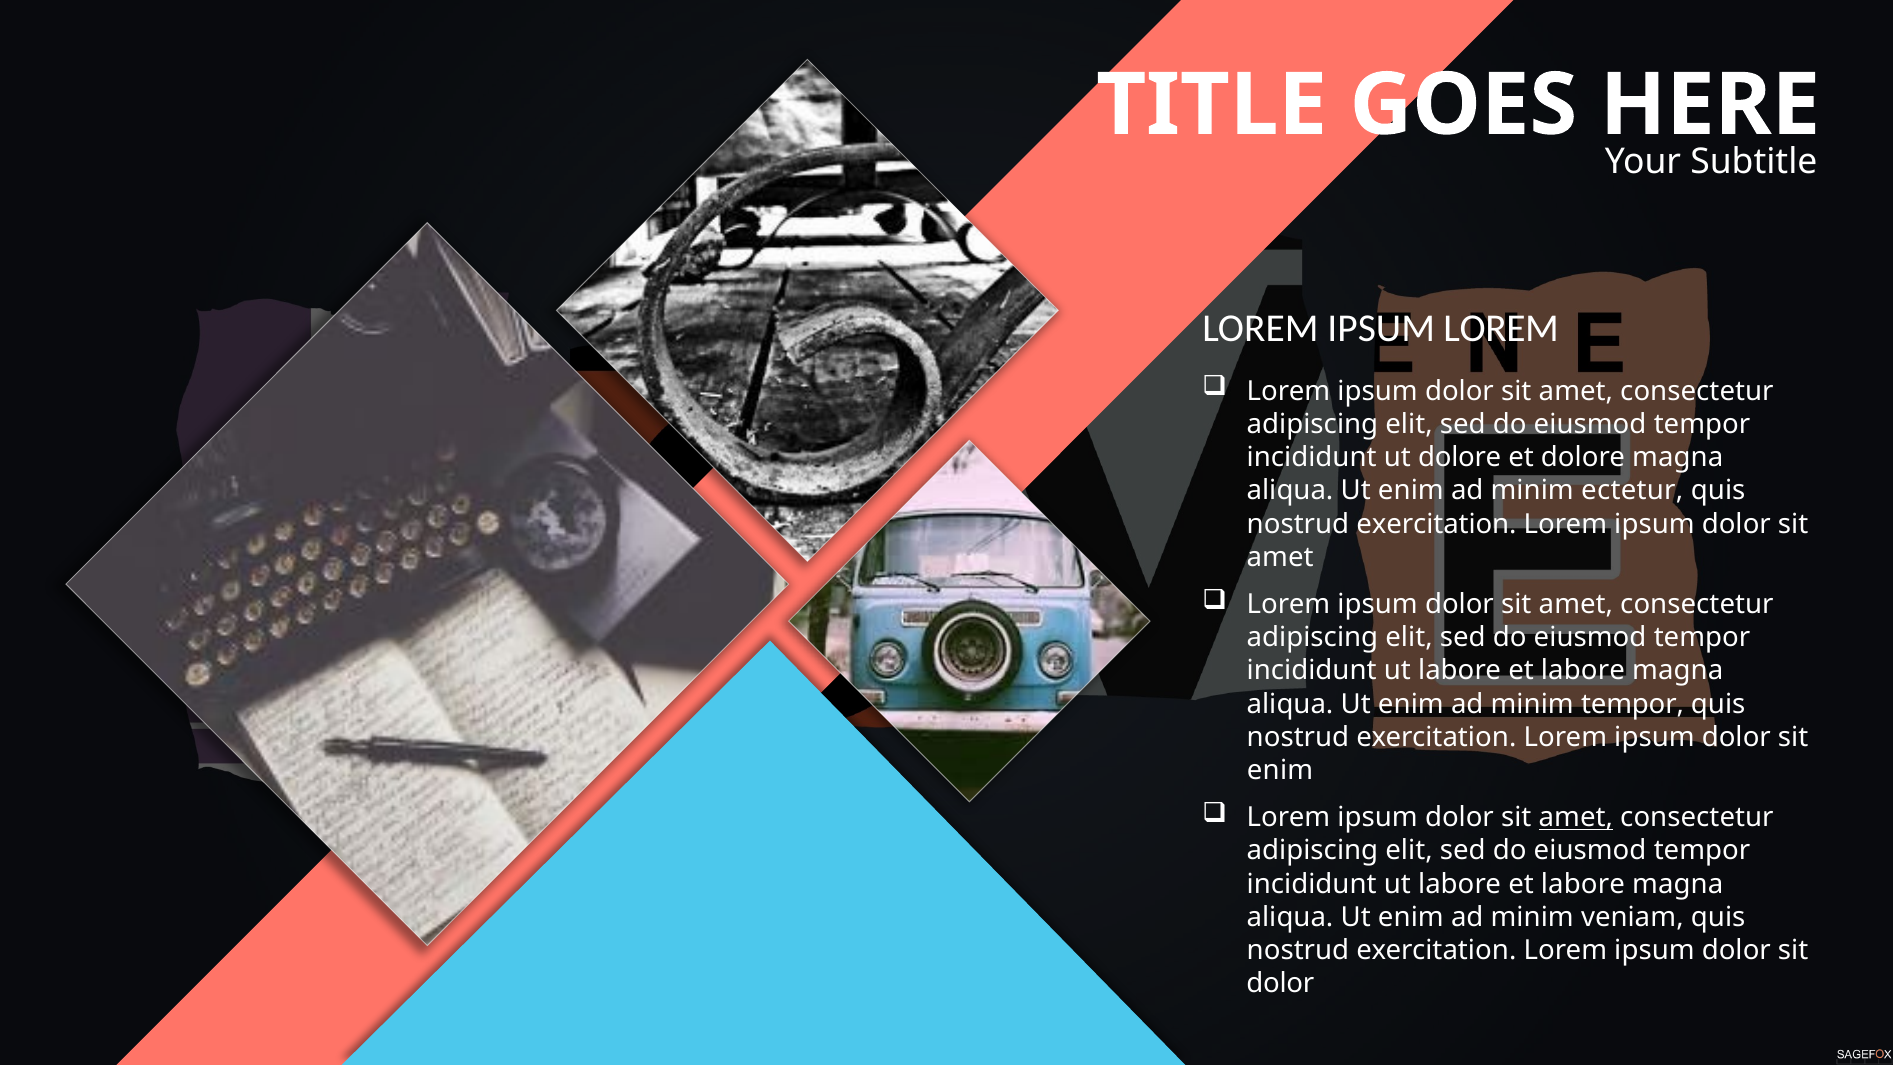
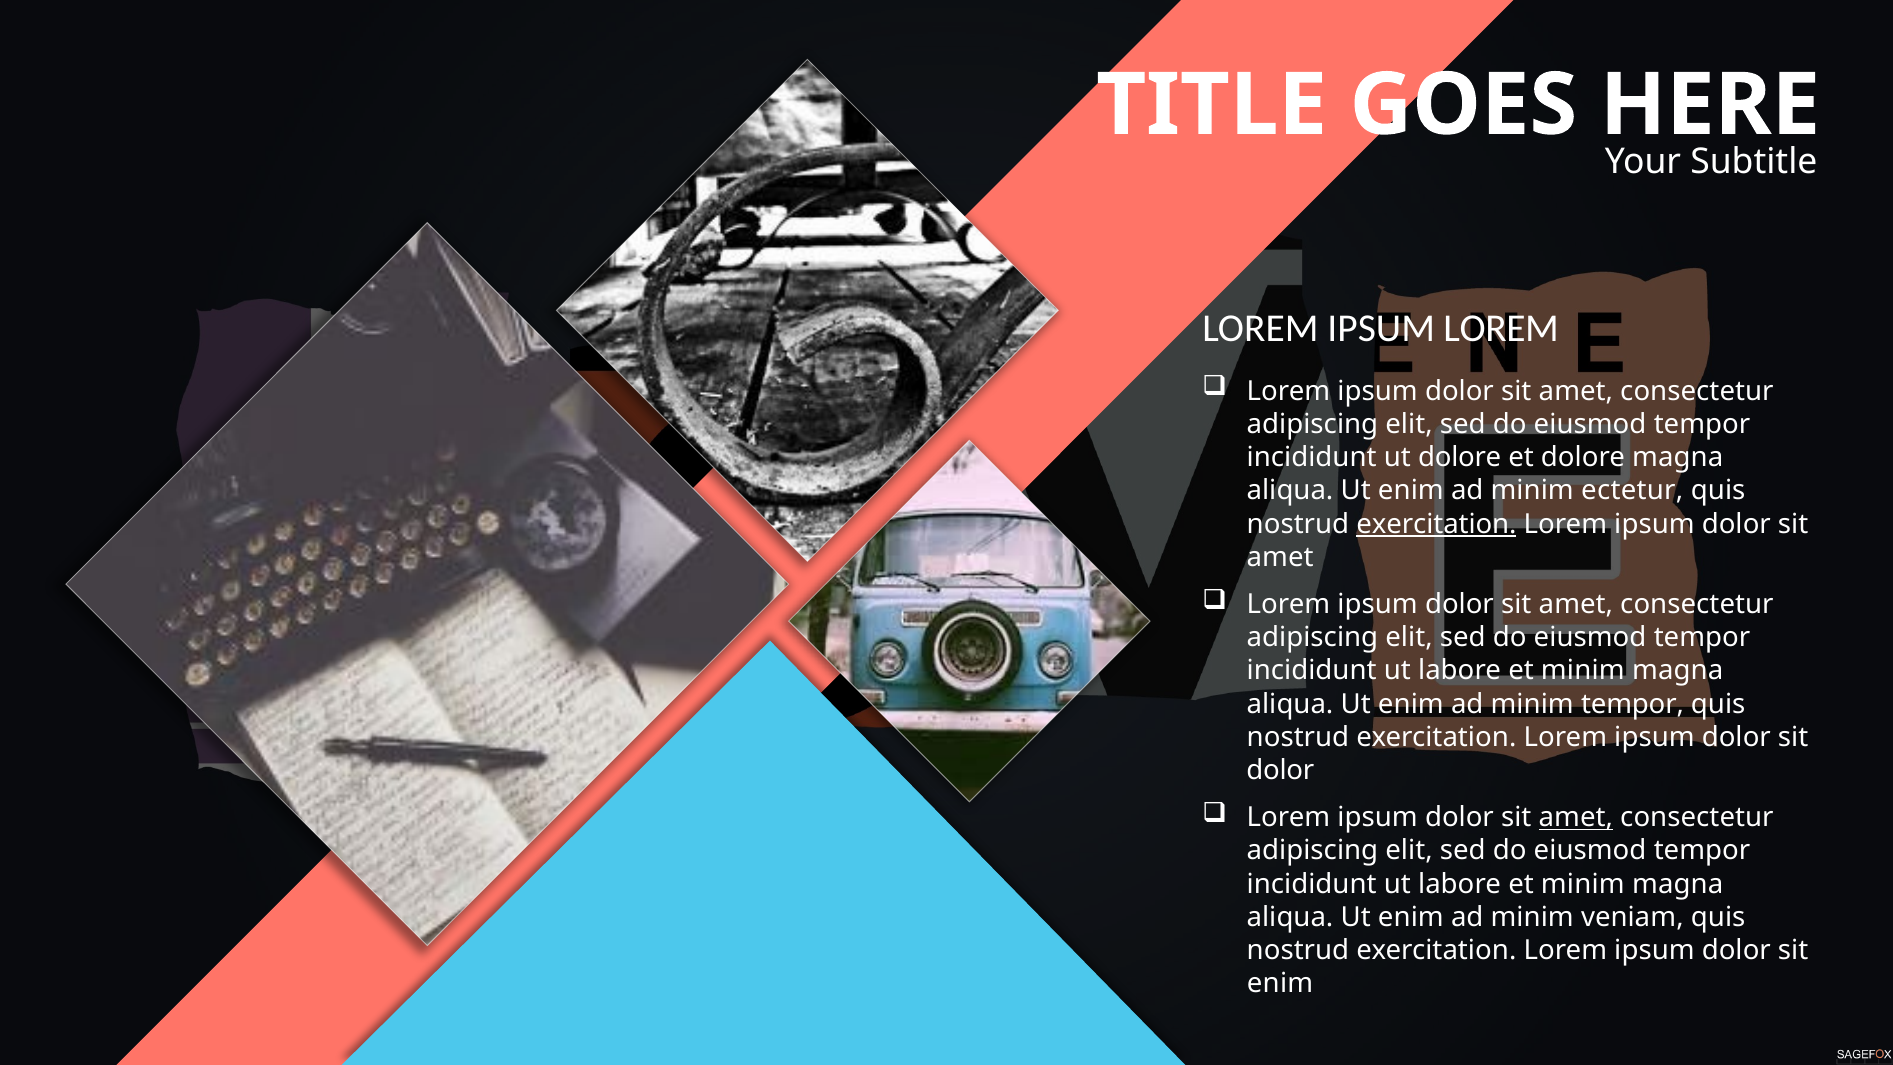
exercitation underline: none -> present (1436, 524)
labore: labore -> minim (1583, 671)
enim: enim -> dolor (1280, 770)
labore: labore -> minim (1583, 884)
dolor: dolor -> enim (1280, 983)
